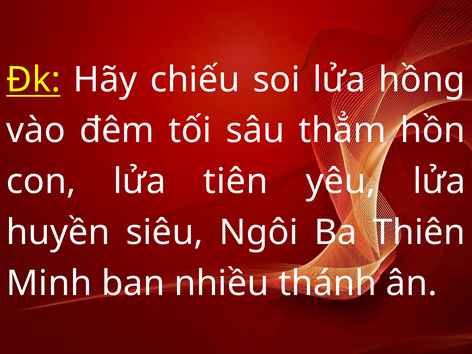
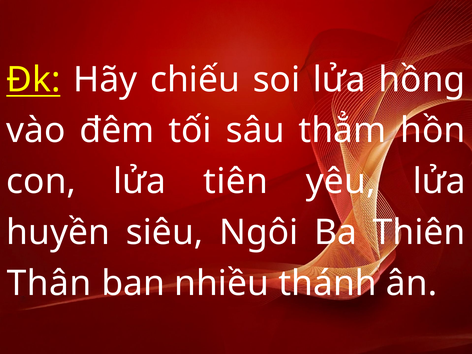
Minh: Minh -> Thân (49, 284)
